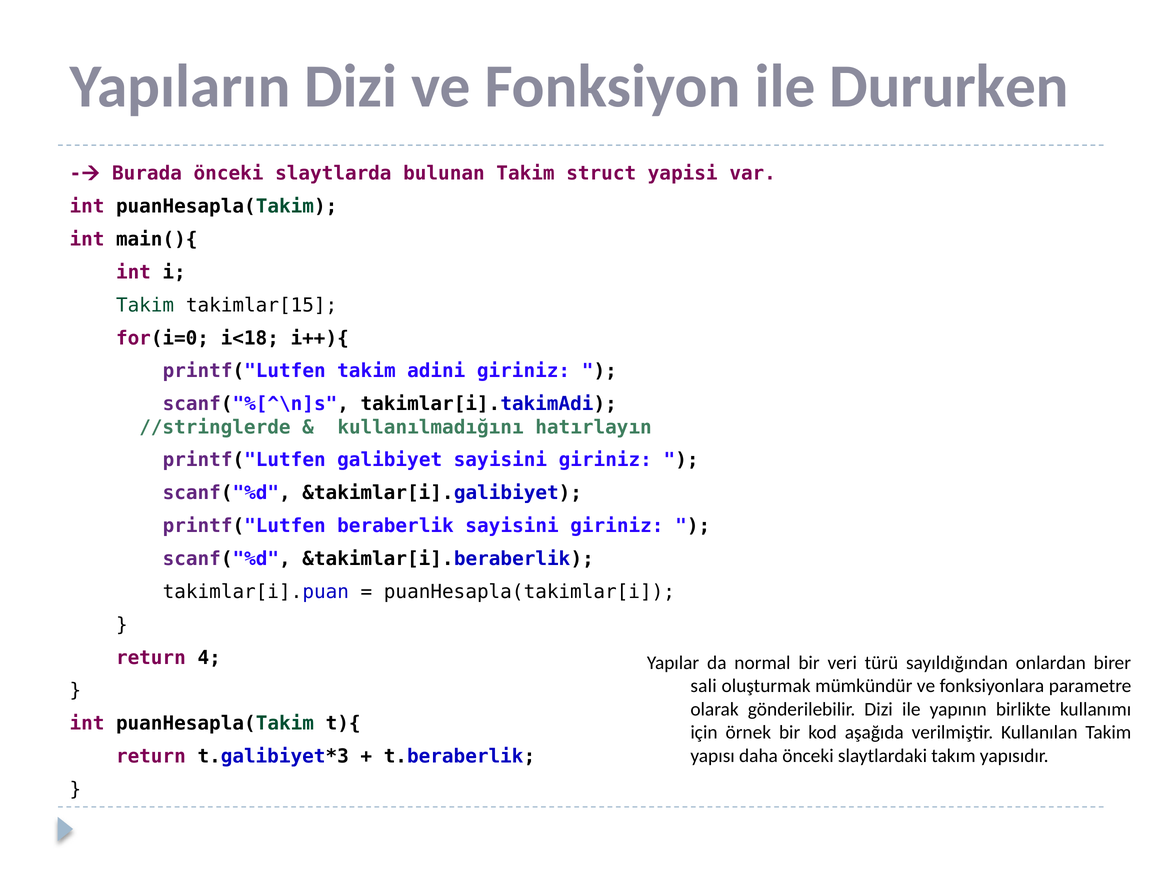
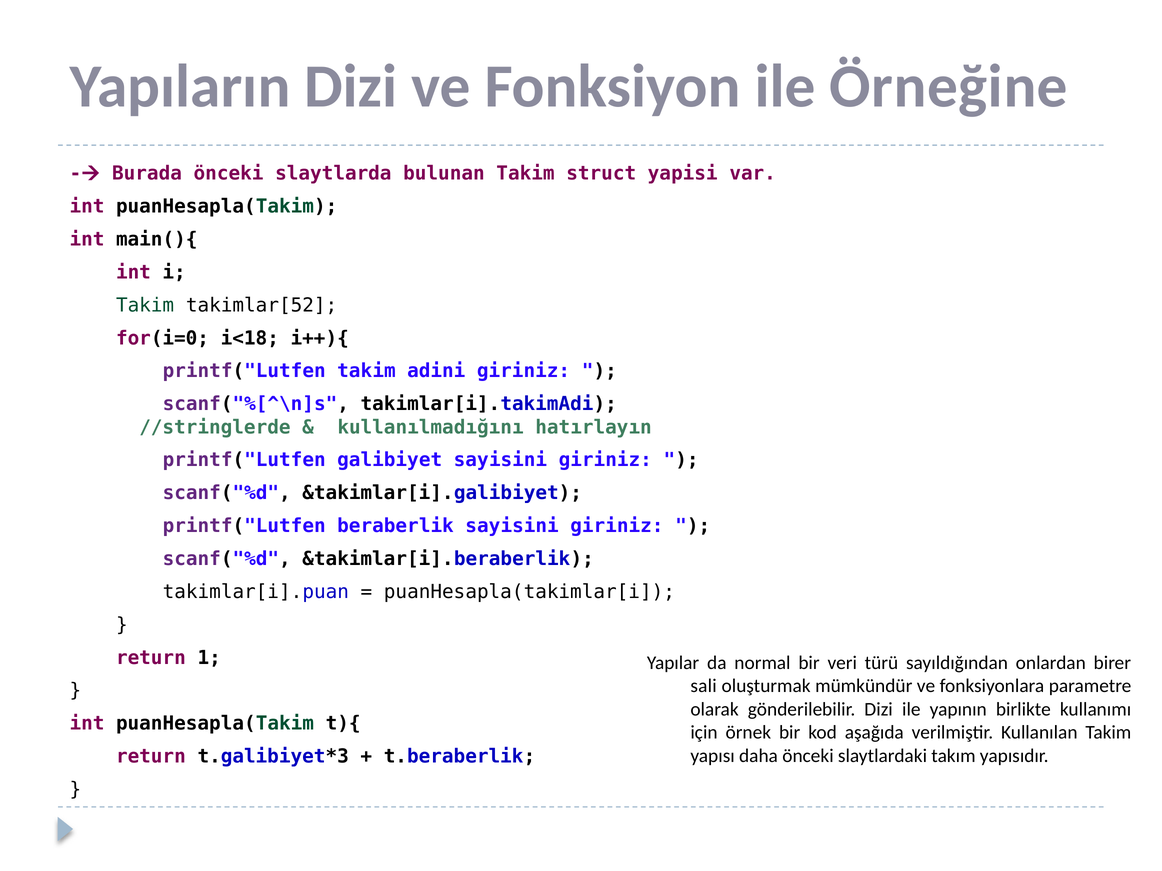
Dururken: Dururken -> Örneğine (949, 87)
takimlar[15: takimlar[15 -> takimlar[52 (262, 305)
4: 4 -> 1 (209, 658)
